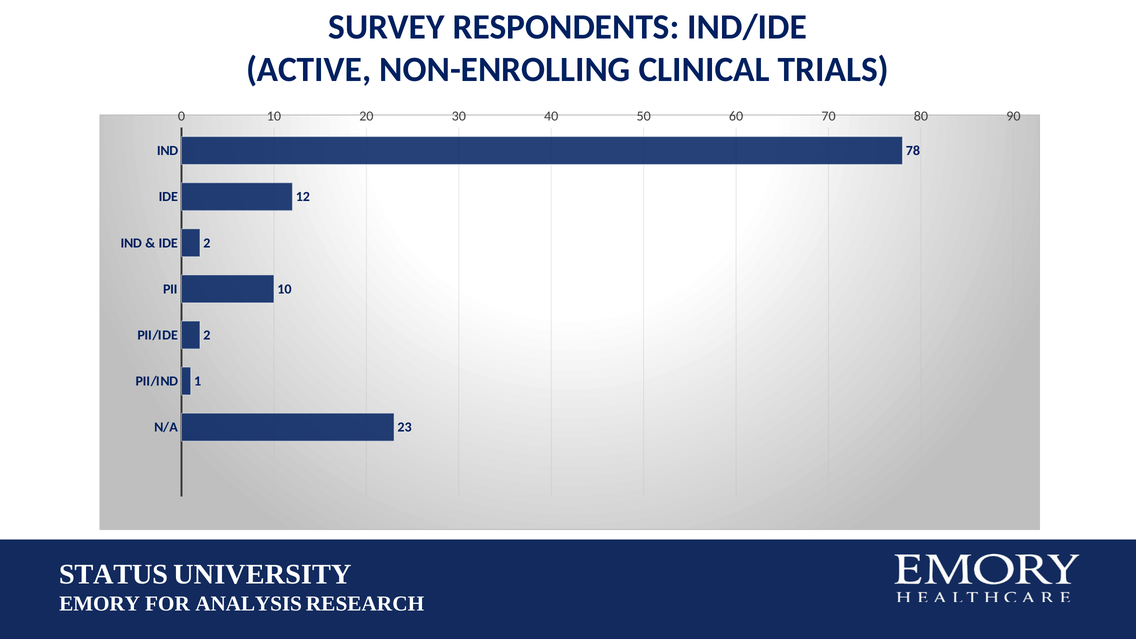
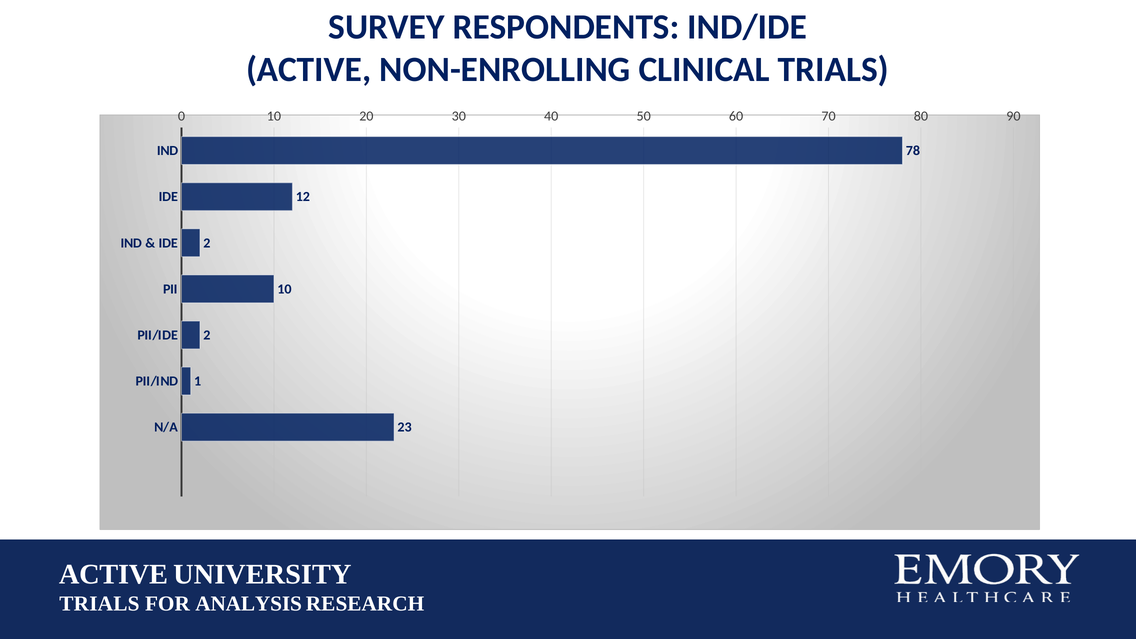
STATUS: STATUS -> ACTIVE (113, 575)
EMORY: EMORY -> TRIALS (99, 604)
